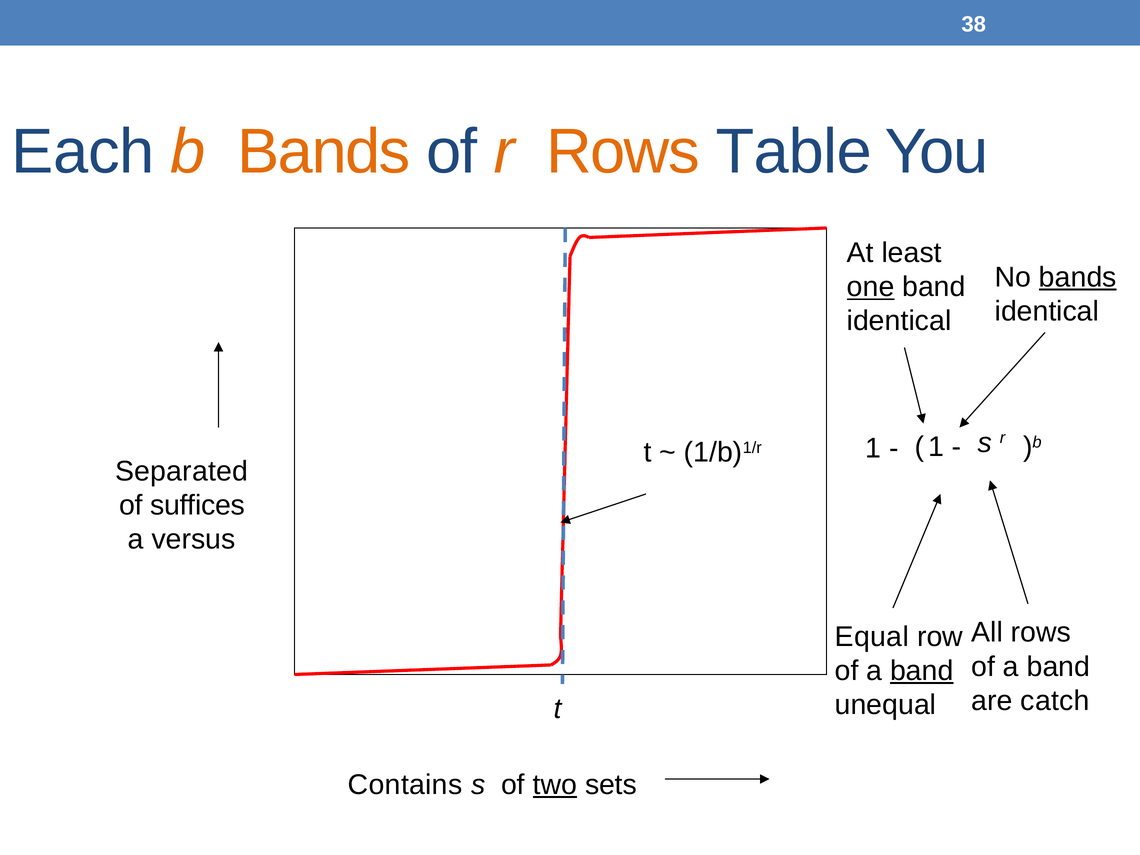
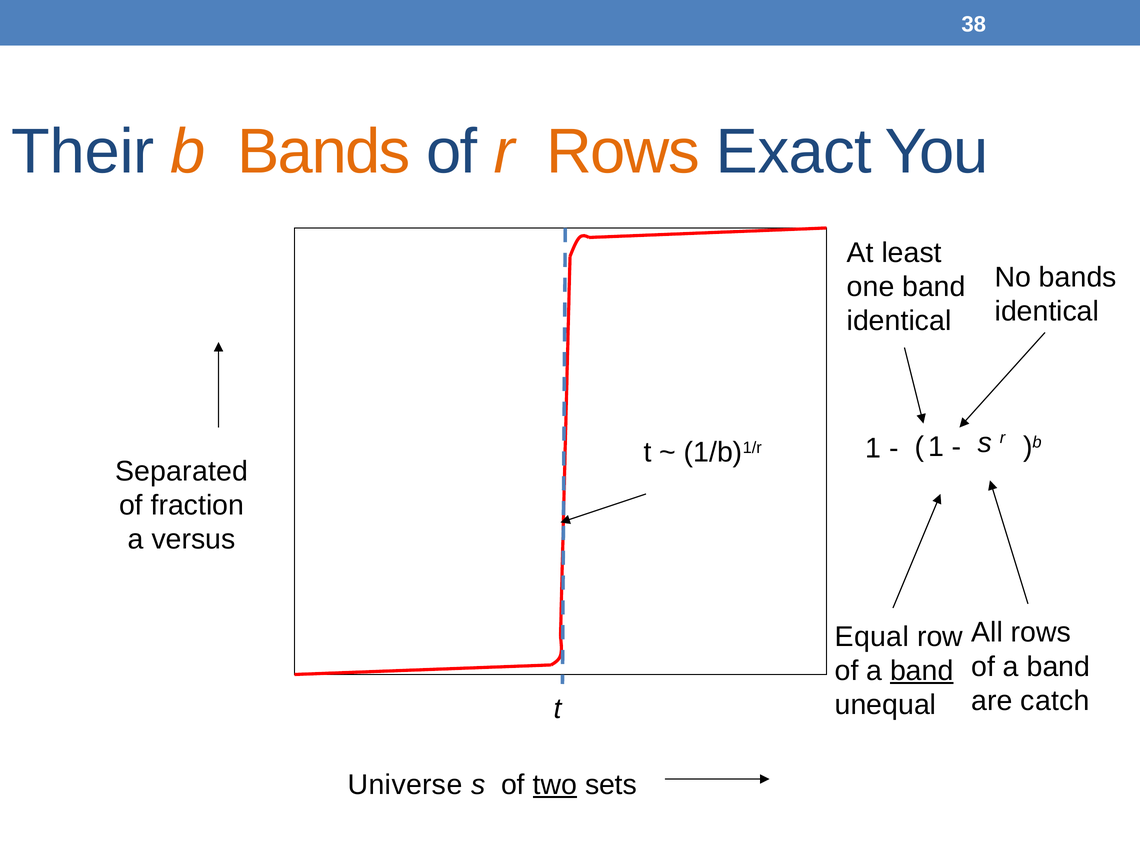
Each: Each -> Their (83, 152)
Table: Table -> Exact (794, 152)
bands underline: present -> none (1078, 277)
one underline: present -> none (871, 287)
suffices: suffices -> fraction (197, 505)
Contains: Contains -> Universe (405, 785)
